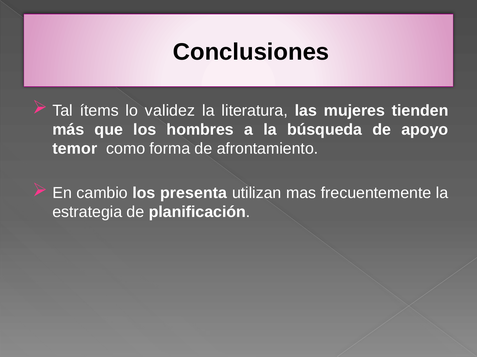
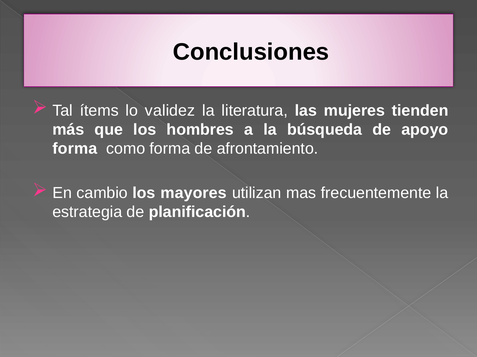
temor: temor -> forma (75, 149)
presenta: presenta -> mayores (194, 193)
